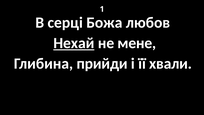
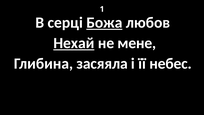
Божа underline: none -> present (104, 23)
прийди: прийди -> засяяла (102, 63)
хвали: хвали -> небес (171, 63)
